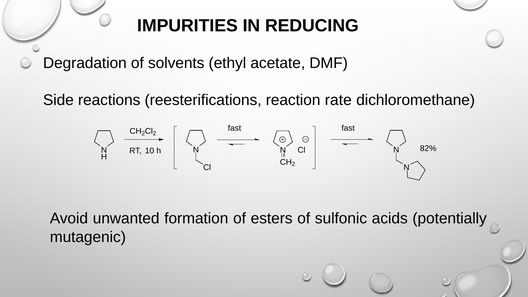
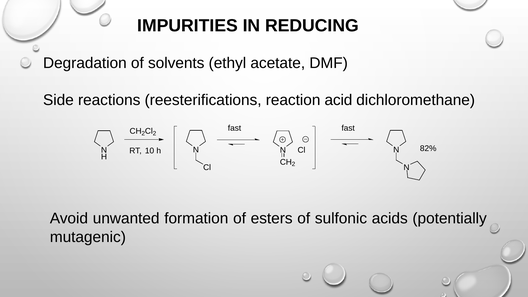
rate: rate -> acid (338, 100)
